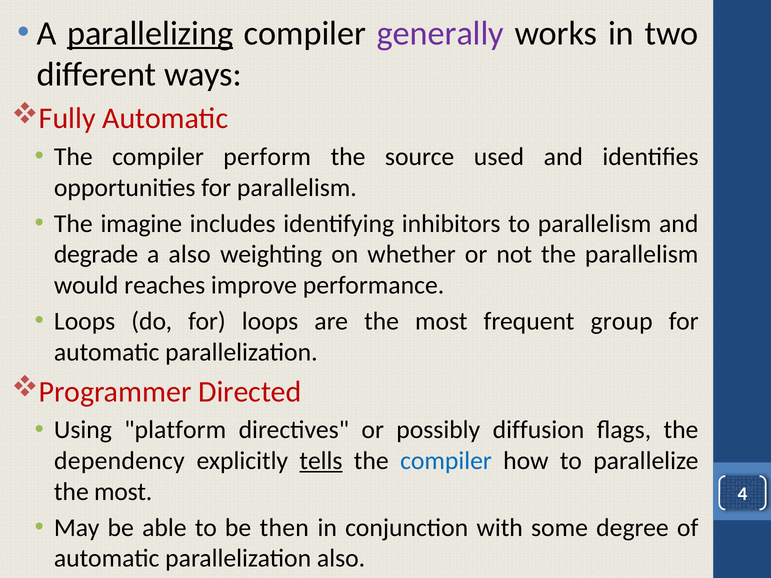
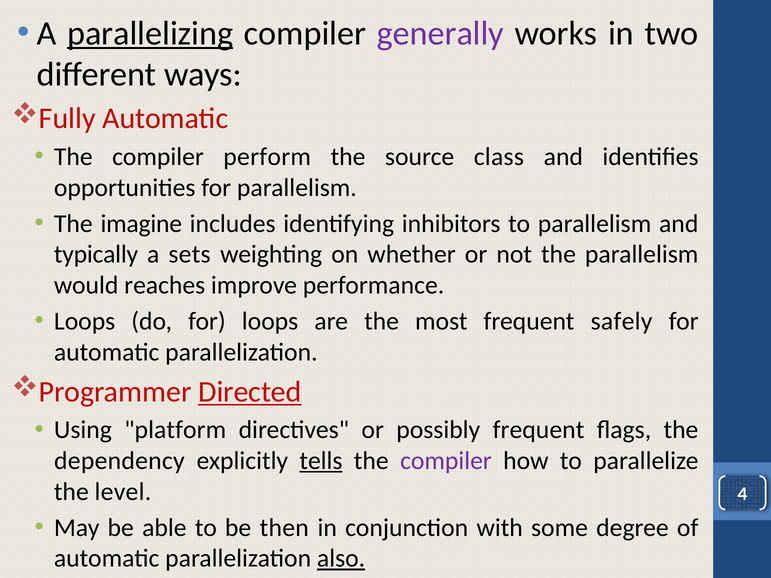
used: used -> class (499, 157)
degrade: degrade -> typically (96, 255)
a also: also -> sets (190, 255)
group: group -> safely (622, 321)
Directed underline: none -> present (250, 392)
possibly diffusion: diffusion -> frequent (539, 430)
compiler colour: blue -> purple (446, 461)
most: most -> level (123, 492)
also underline: none -> present (341, 559)
